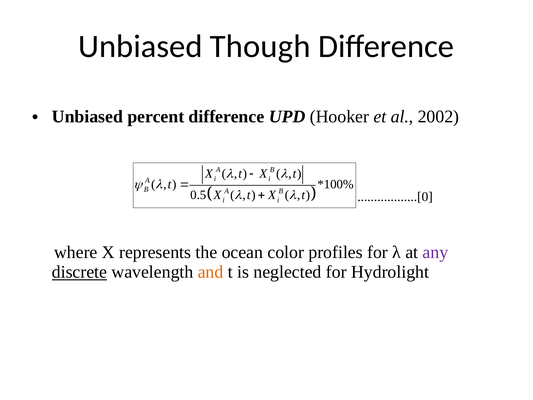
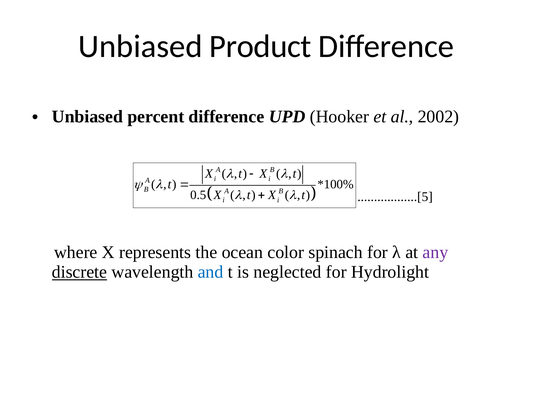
Though: Though -> Product (260, 46)
..................[0: ..................[0 -> ..................[5 (395, 197)
profiles: profiles -> spinach (336, 252)
and colour: orange -> blue (211, 272)
